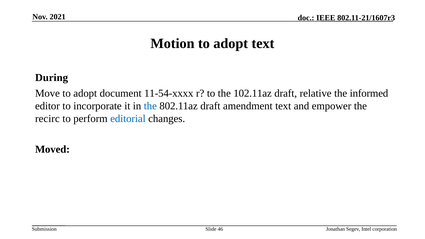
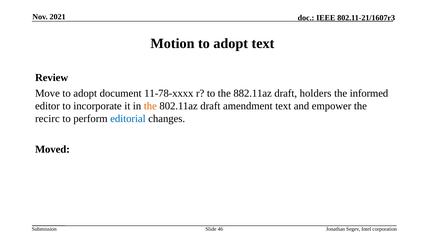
During: During -> Review (52, 78)
11-54-xxxx: 11-54-xxxx -> 11-78-xxxx (169, 93)
102.11az: 102.11az -> 882.11az (253, 93)
relative: relative -> holders (316, 93)
the colour: blue -> orange (150, 106)
